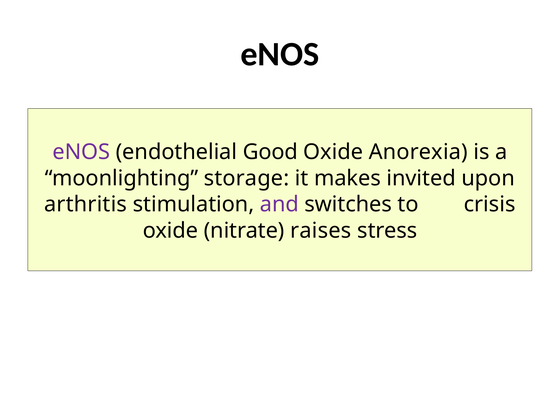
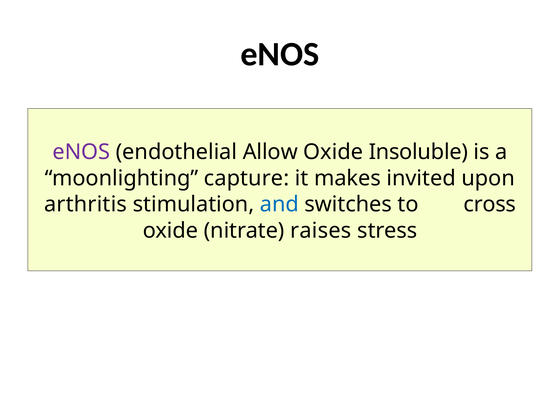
Good: Good -> Allow (270, 152)
Anorexia: Anorexia -> Insoluble (418, 152)
storage: storage -> capture (247, 178)
and colour: purple -> blue (279, 204)
crisis: crisis -> cross (490, 204)
